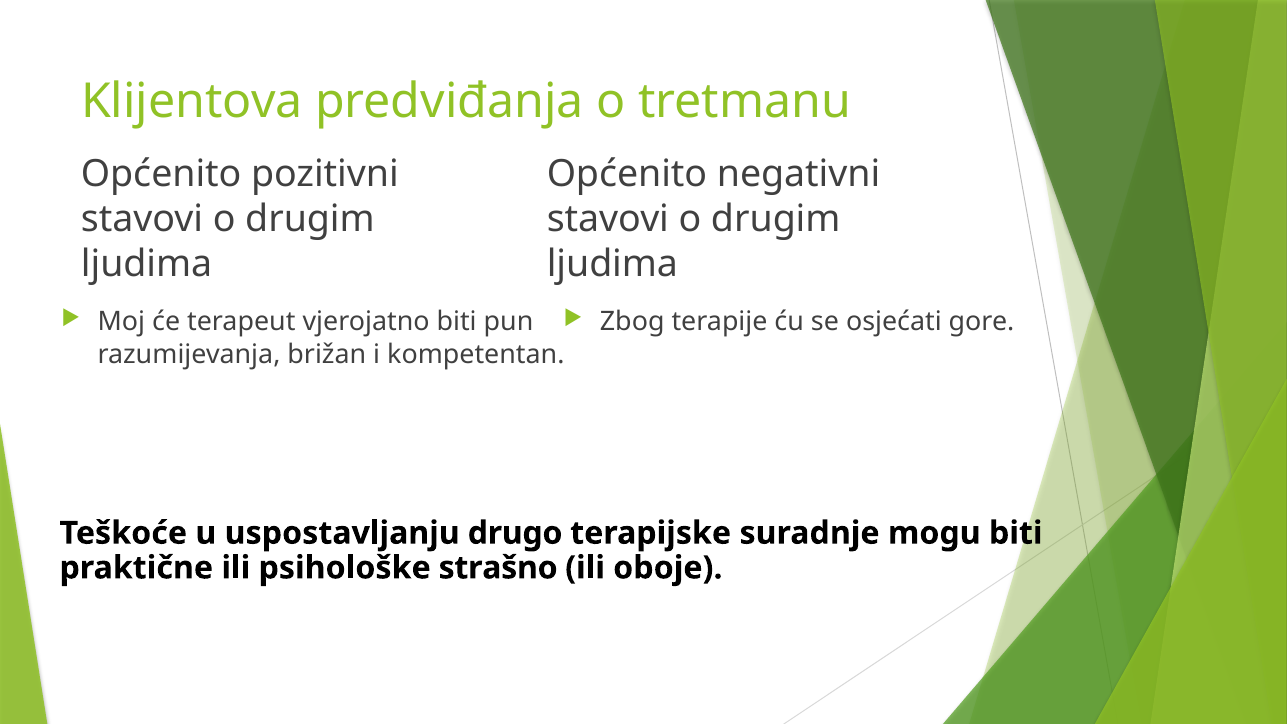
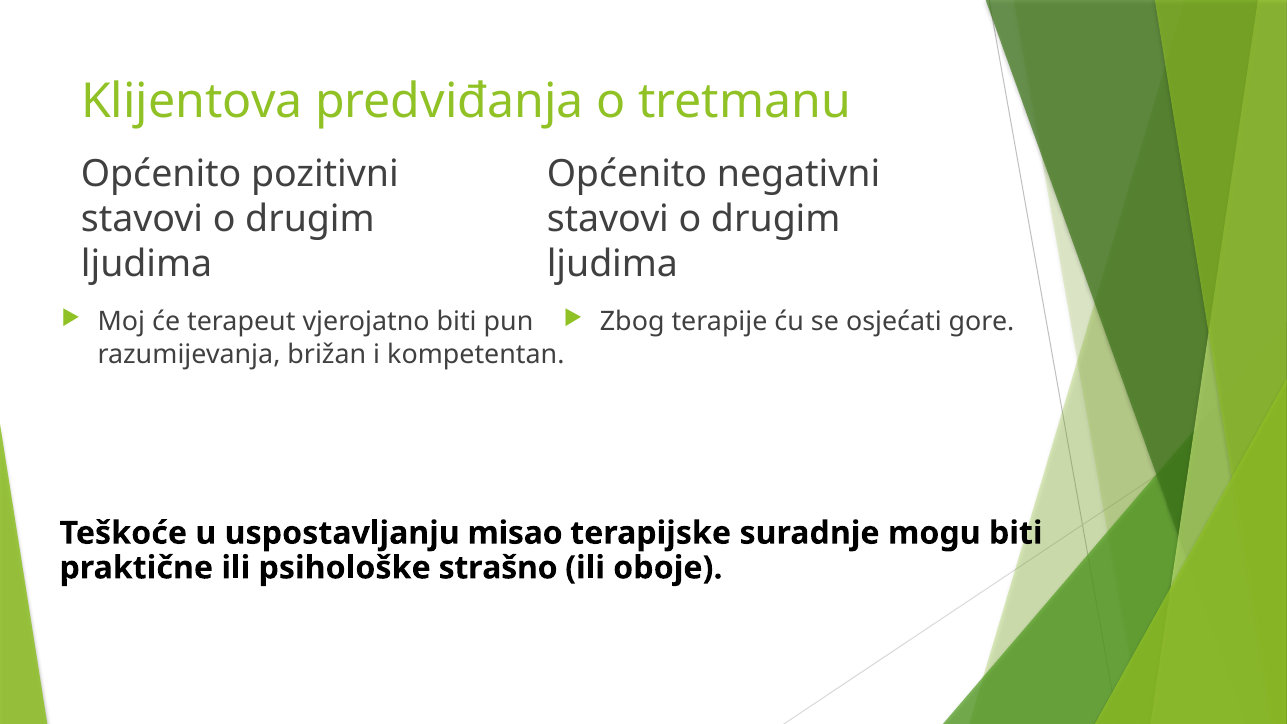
drugo: drugo -> misao (515, 533)
